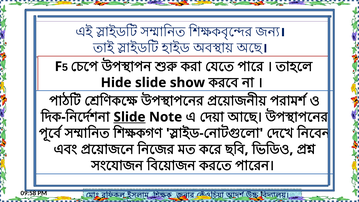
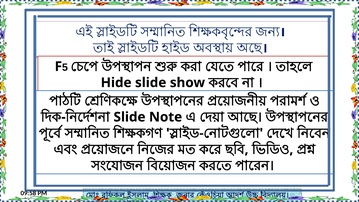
Slide underline: present -> none (130, 117)
